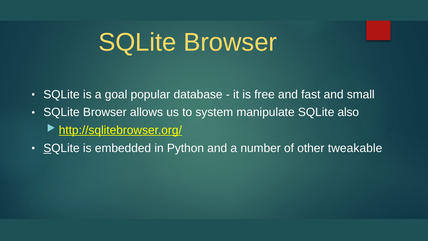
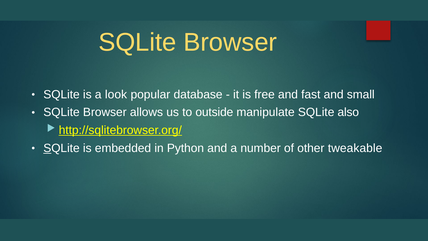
goal: goal -> look (116, 94)
system: system -> outside (214, 112)
